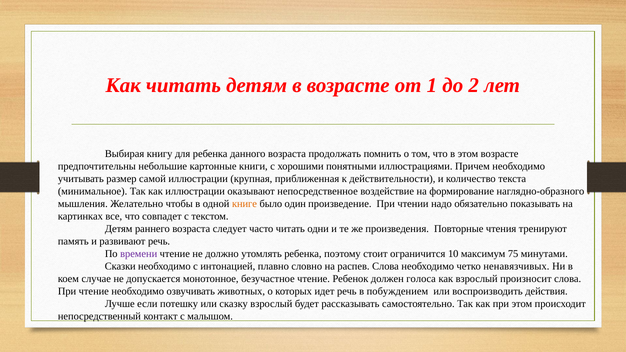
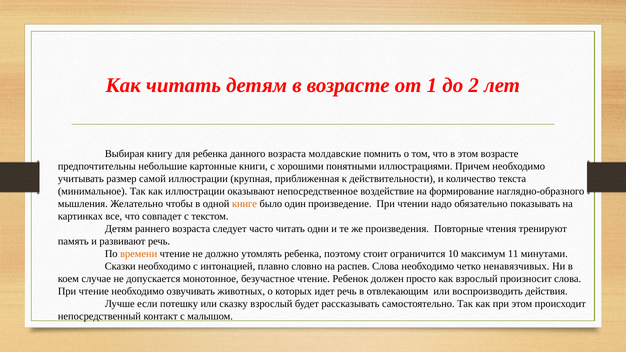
продолжать: продолжать -> молдавские (335, 154)
времени colour: purple -> orange (139, 254)
75: 75 -> 11 (513, 254)
голоса: голоса -> просто (421, 279)
побуждением: побуждением -> отвлекающим (398, 292)
